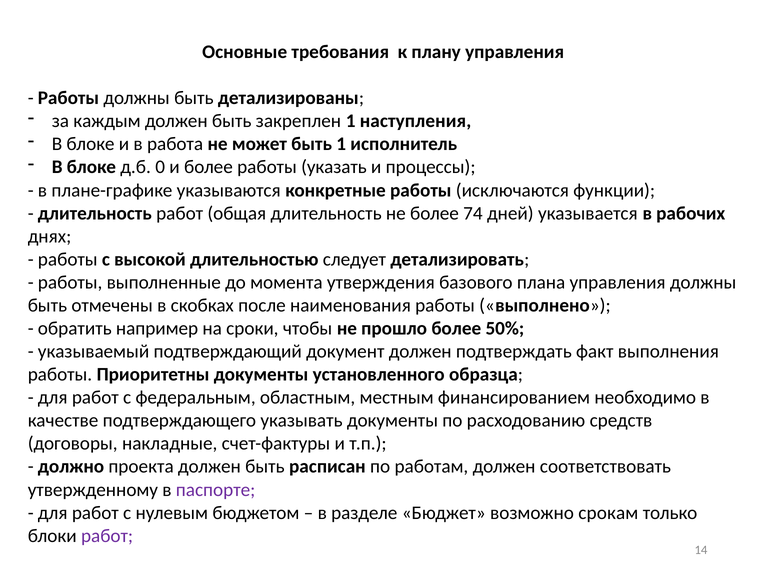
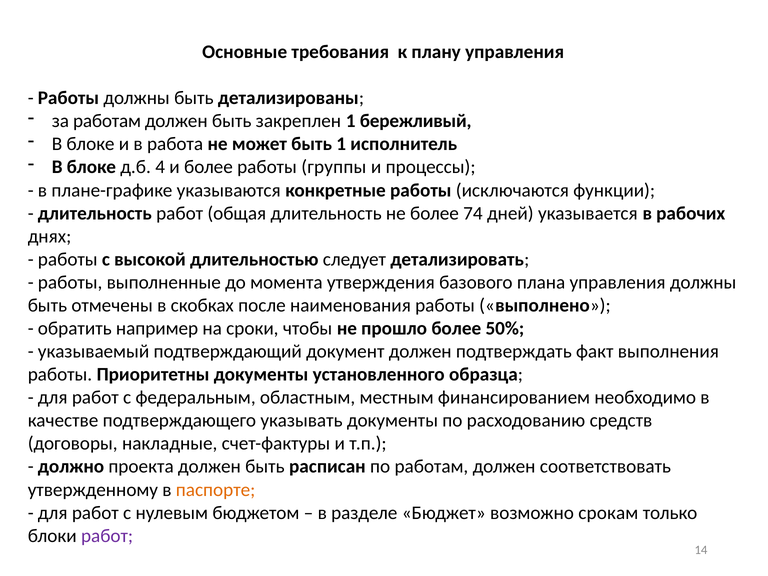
за каждым: каждым -> работам (107, 121)
наступления: наступления -> бережливый (416, 121)
0: 0 -> 4 (160, 167)
указать: указать -> группы (334, 167)
паспорте colour: purple -> orange (216, 490)
